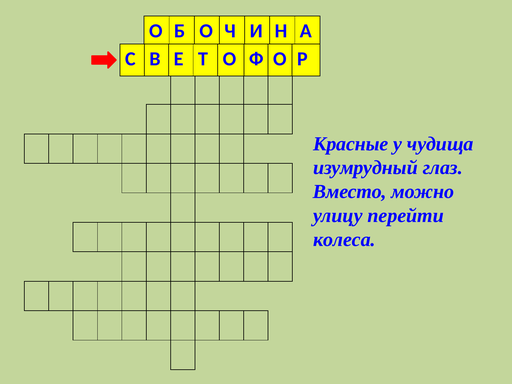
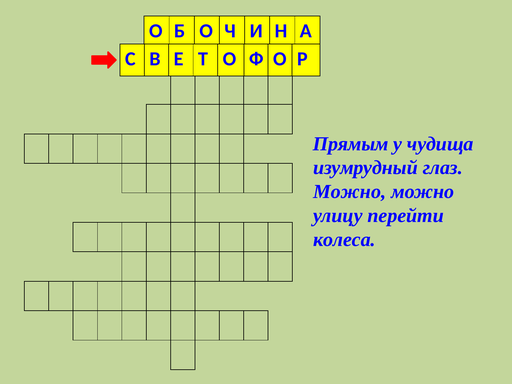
Красные: Красные -> Прямым (351, 144)
Вместо: Вместо -> Можно (350, 192)
